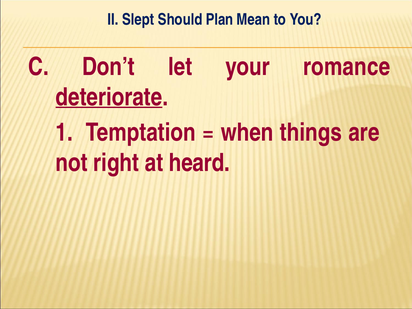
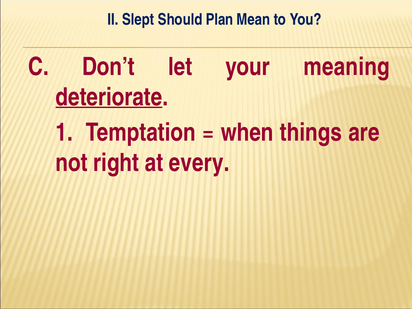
romance: romance -> meaning (347, 67)
heard: heard -> every (199, 163)
